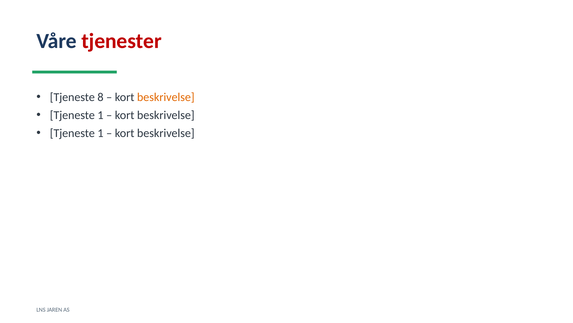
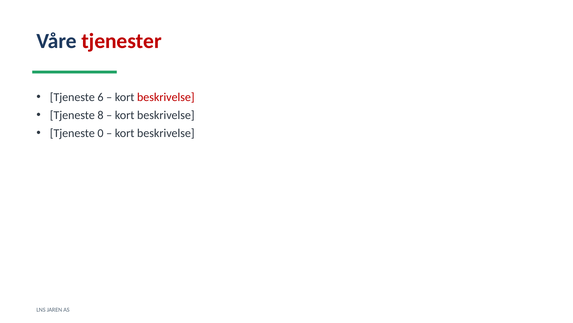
8: 8 -> 6 (100, 97)
beskrivelse colour: orange -> red (166, 97)
1: 1 -> 8 (100, 115)
1: 1 -> 0 (100, 133)
